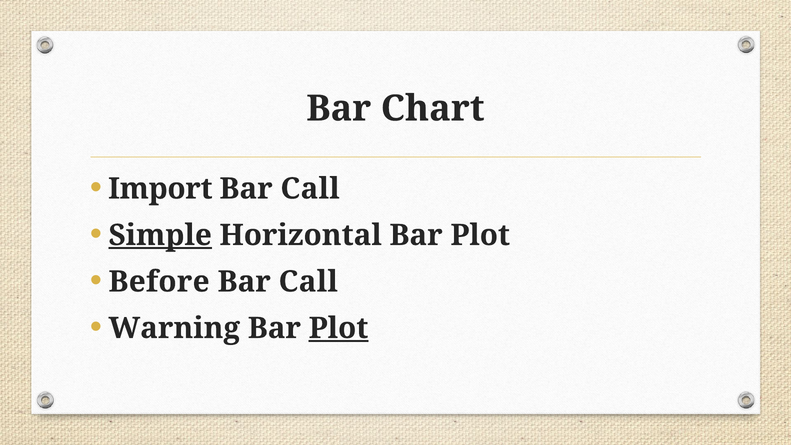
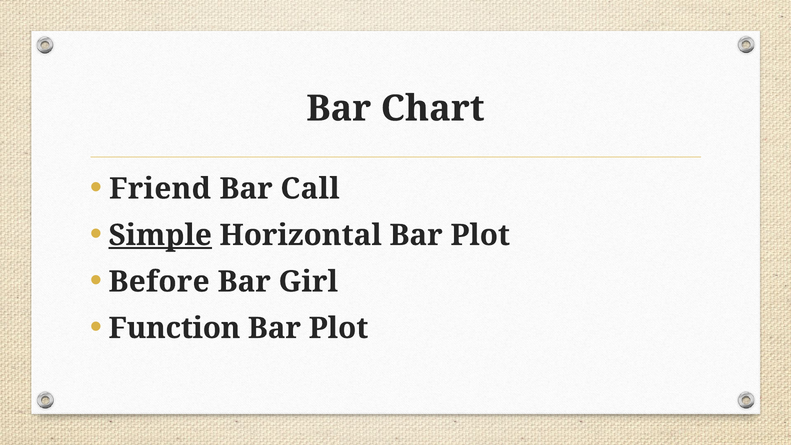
Import: Import -> Friend (160, 189)
Call: Call -> Girl (308, 282)
Warning: Warning -> Function (174, 328)
Plot underline: present -> none (339, 328)
